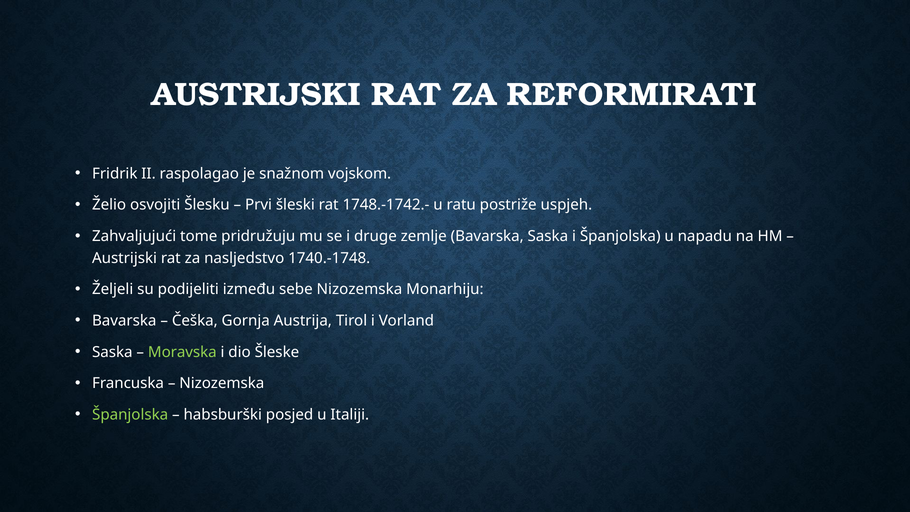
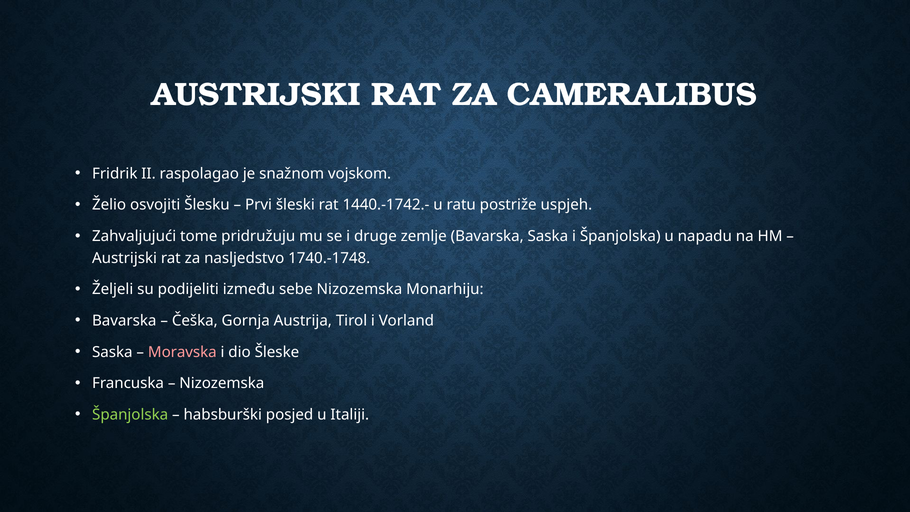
REFORMIRATI: REFORMIRATI -> CAMERALIBUS (632, 95)
1748.-1742.-: 1748.-1742.- -> 1440.-1742.- (386, 205)
Moravska colour: light green -> pink (182, 352)
